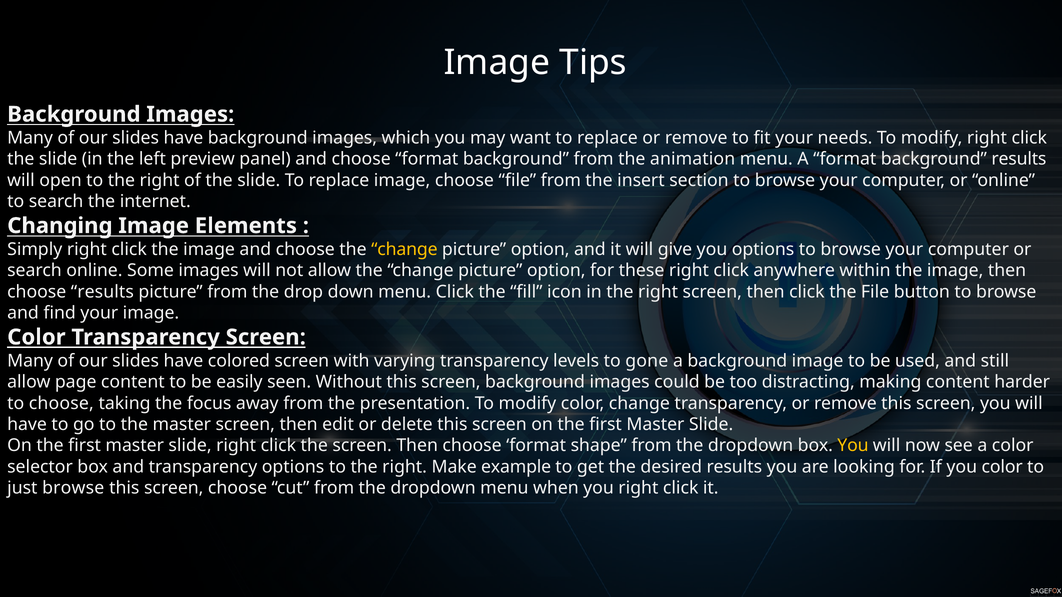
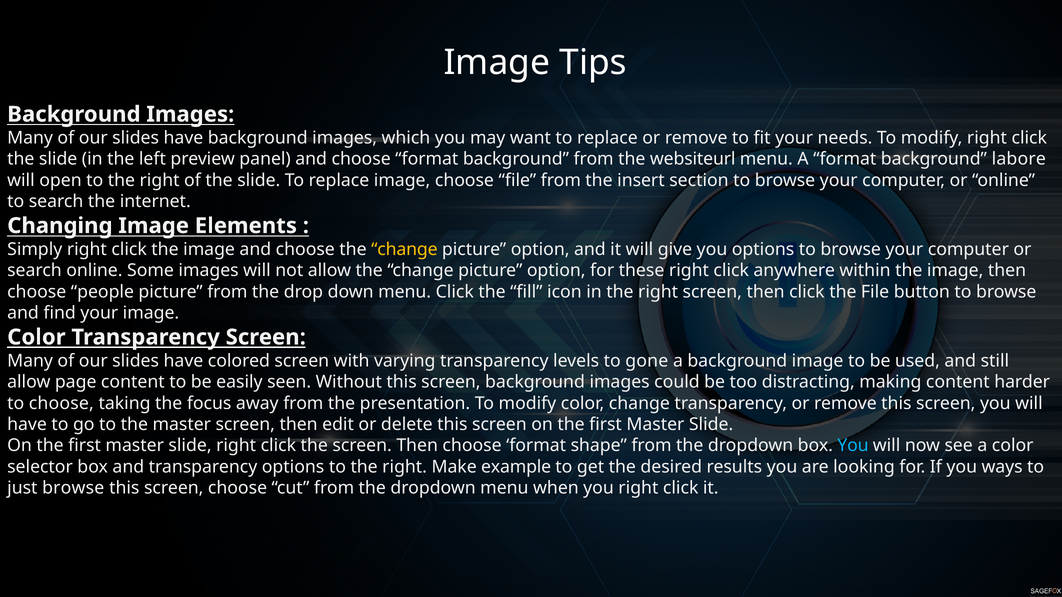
animation: animation -> websiteurl (693, 159)
background results: results -> labore (1019, 159)
choose results: results -> people (102, 292)
You colour: yellow -> light blue (853, 446)
you color: color -> ways (1002, 467)
